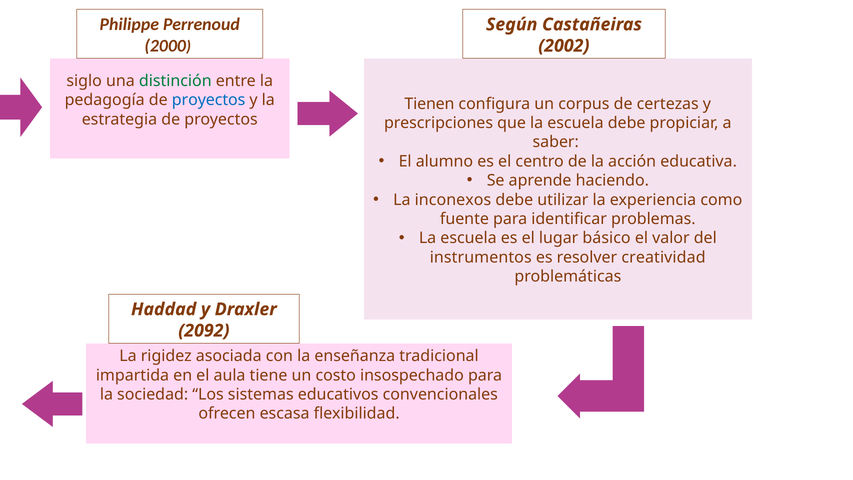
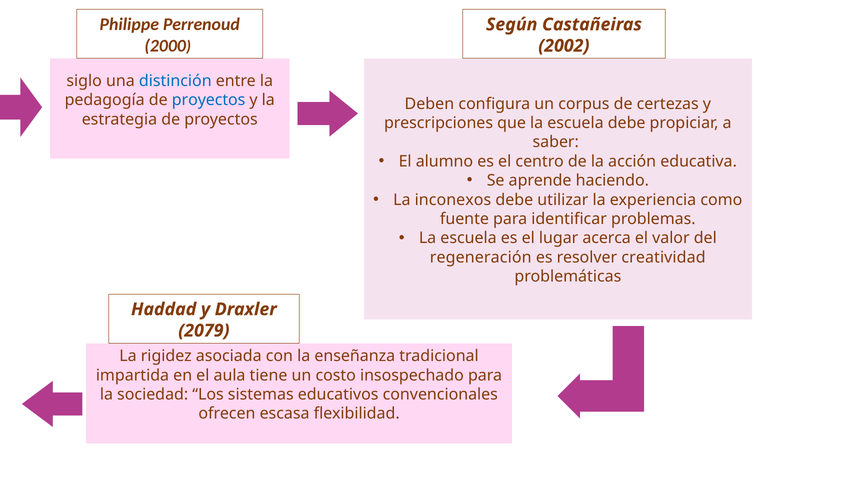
distinción colour: green -> blue (175, 81)
Tienen: Tienen -> Deben (429, 104)
básico: básico -> acerca (607, 238)
instrumentos: instrumentos -> regeneración (481, 257)
2092: 2092 -> 2079 (204, 331)
